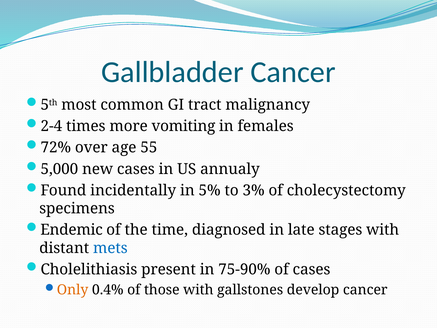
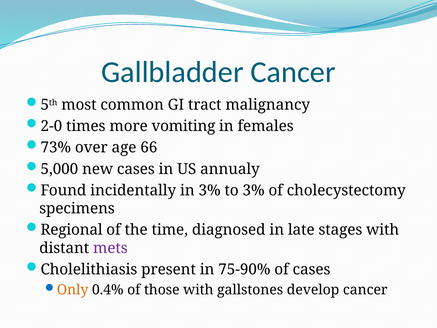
2-4: 2-4 -> 2-0 (51, 126)
72%: 72% -> 73% (56, 148)
55: 55 -> 66 (149, 148)
in 5%: 5% -> 3% (210, 190)
Endemic: Endemic -> Regional (72, 230)
mets colour: blue -> purple (110, 248)
